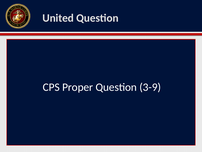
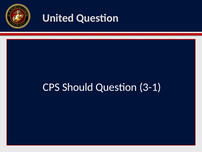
Proper: Proper -> Should (78, 87)
3-9: 3-9 -> 3-1 (150, 87)
